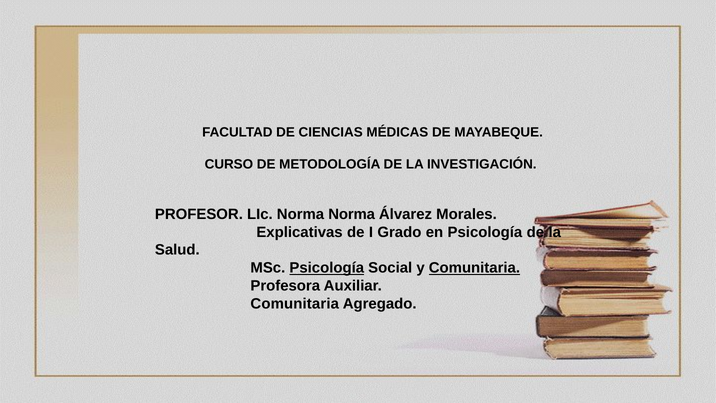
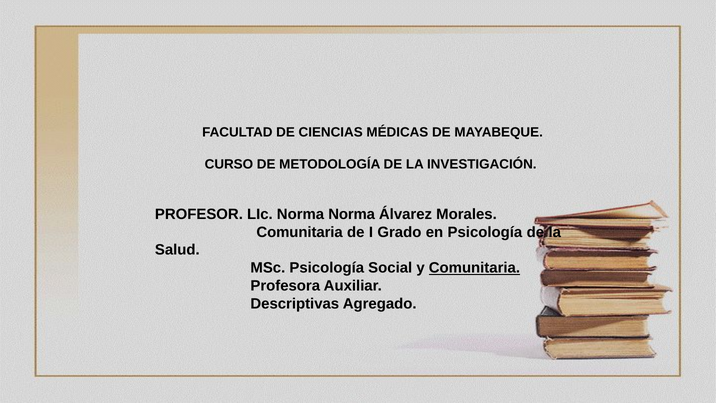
Explicativas: Explicativas -> Comunitaria (300, 232)
Psicología underline: present -> none (327, 268)
Comunitaria: Comunitaria -> Descriptivas (295, 304)
